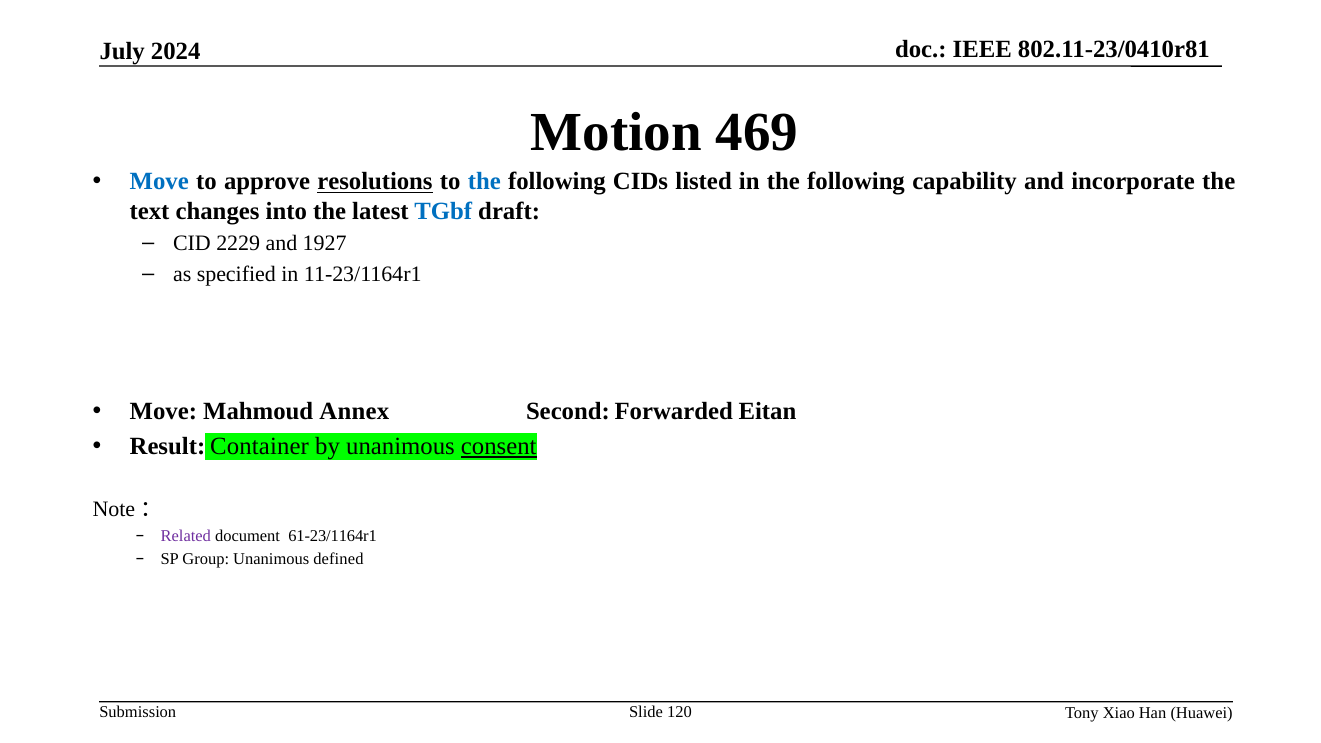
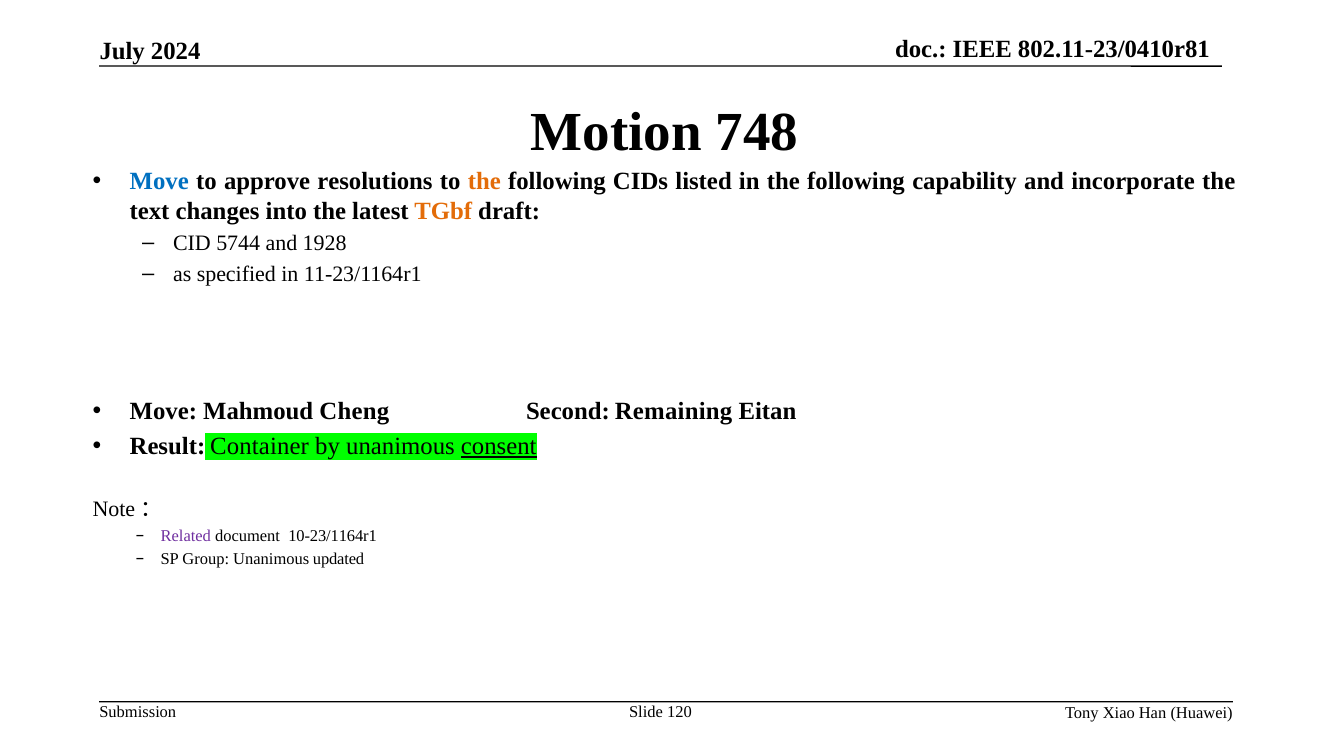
469: 469 -> 748 (757, 133)
resolutions underline: present -> none (375, 182)
the colour: blue -> orange (484, 182)
TGbf colour: blue -> orange (443, 211)
2229: 2229 -> 5744 (238, 244)
1927: 1927 -> 1928 (325, 244)
Annex: Annex -> Cheng (354, 412)
Forwarded: Forwarded -> Remaining (674, 412)
61-23/1164r1: 61-23/1164r1 -> 10-23/1164r1 (333, 536)
defined: defined -> updated (339, 559)
